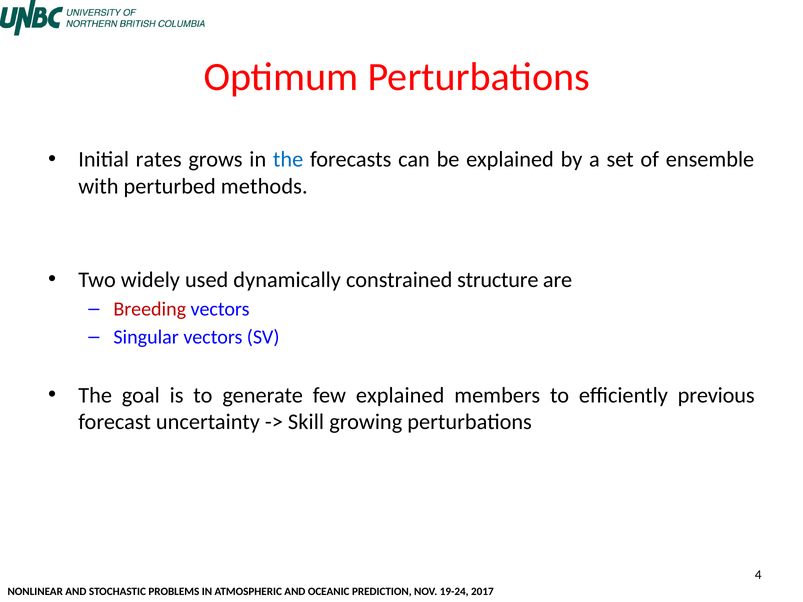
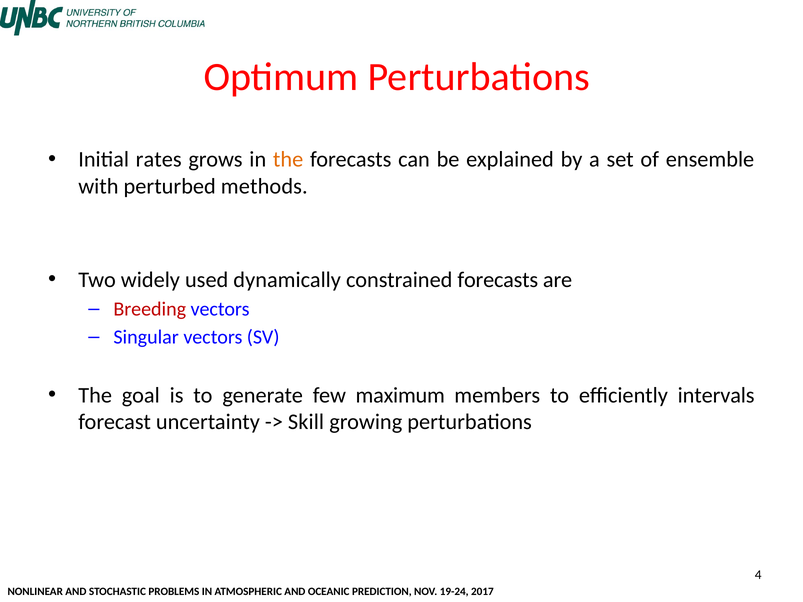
the colour: blue -> orange (288, 159)
constrained structure: structure -> forecasts (498, 280)
few explained: explained -> maximum (400, 396)
previous: previous -> intervals (716, 396)
